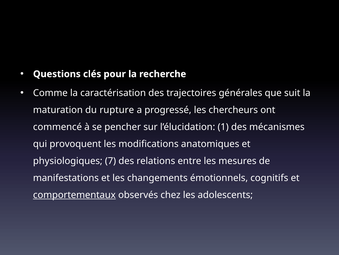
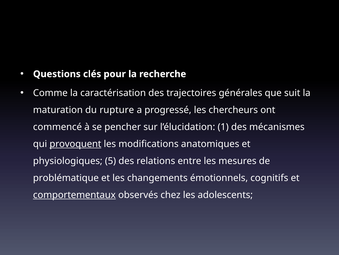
provoquent underline: none -> present (75, 144)
7: 7 -> 5 (110, 160)
manifestations: manifestations -> problématique (66, 177)
